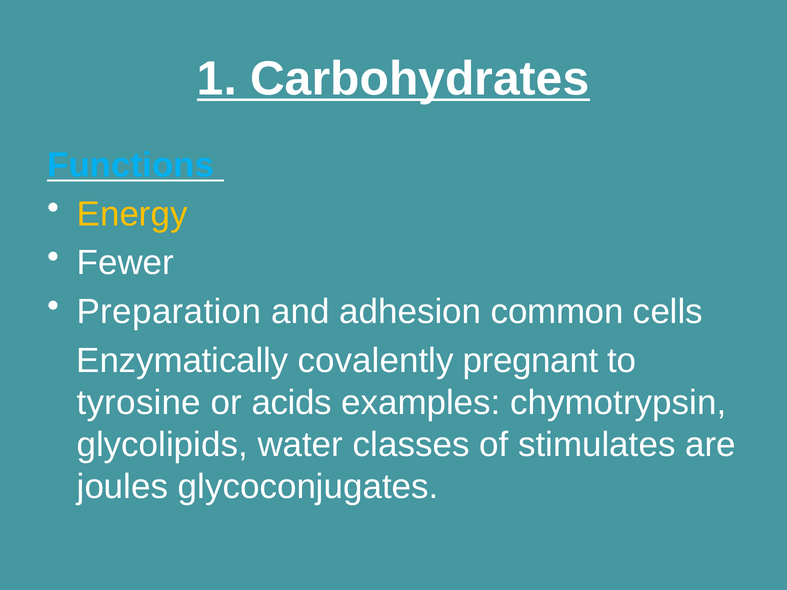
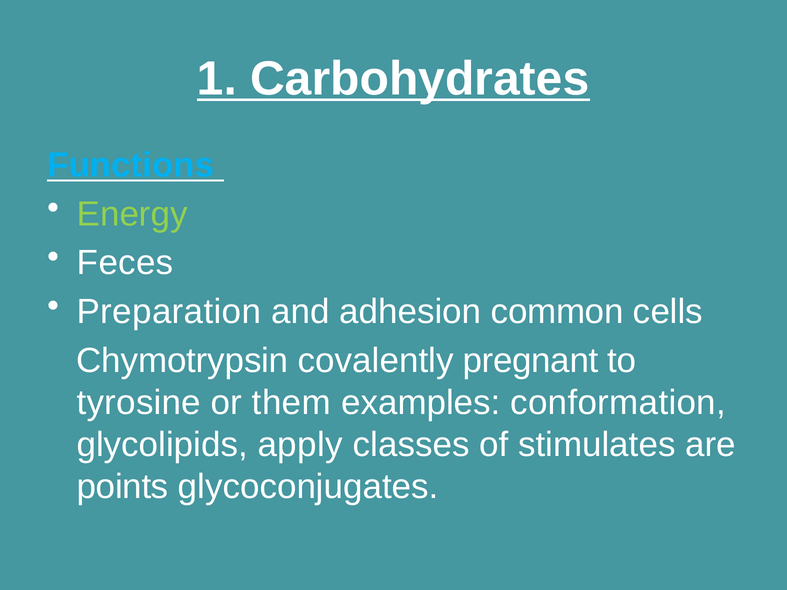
Energy colour: yellow -> light green (132, 214)
Fewer: Fewer -> Feces (125, 263)
Enzymatically: Enzymatically -> Chymotrypsin (182, 361)
acids: acids -> them (291, 403)
chymotrypsin: chymotrypsin -> conformation (618, 403)
water: water -> apply (300, 445)
joules: joules -> points (123, 487)
